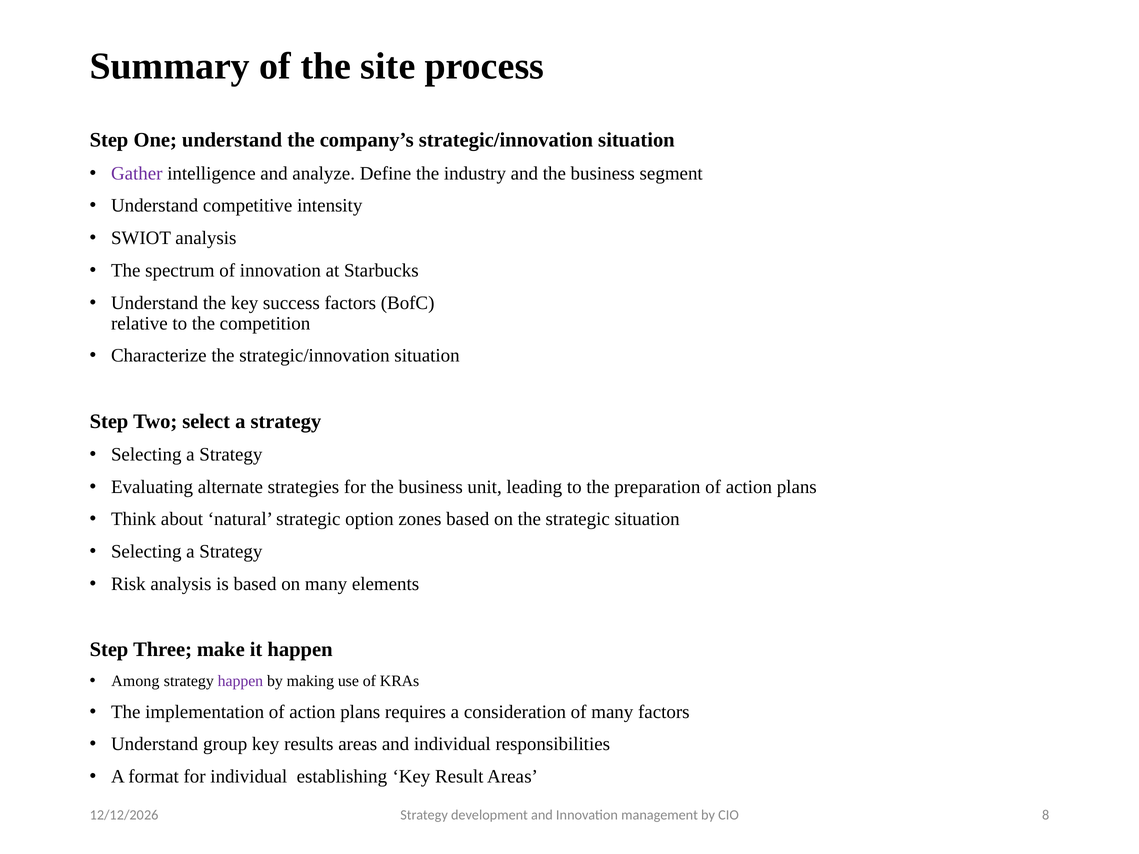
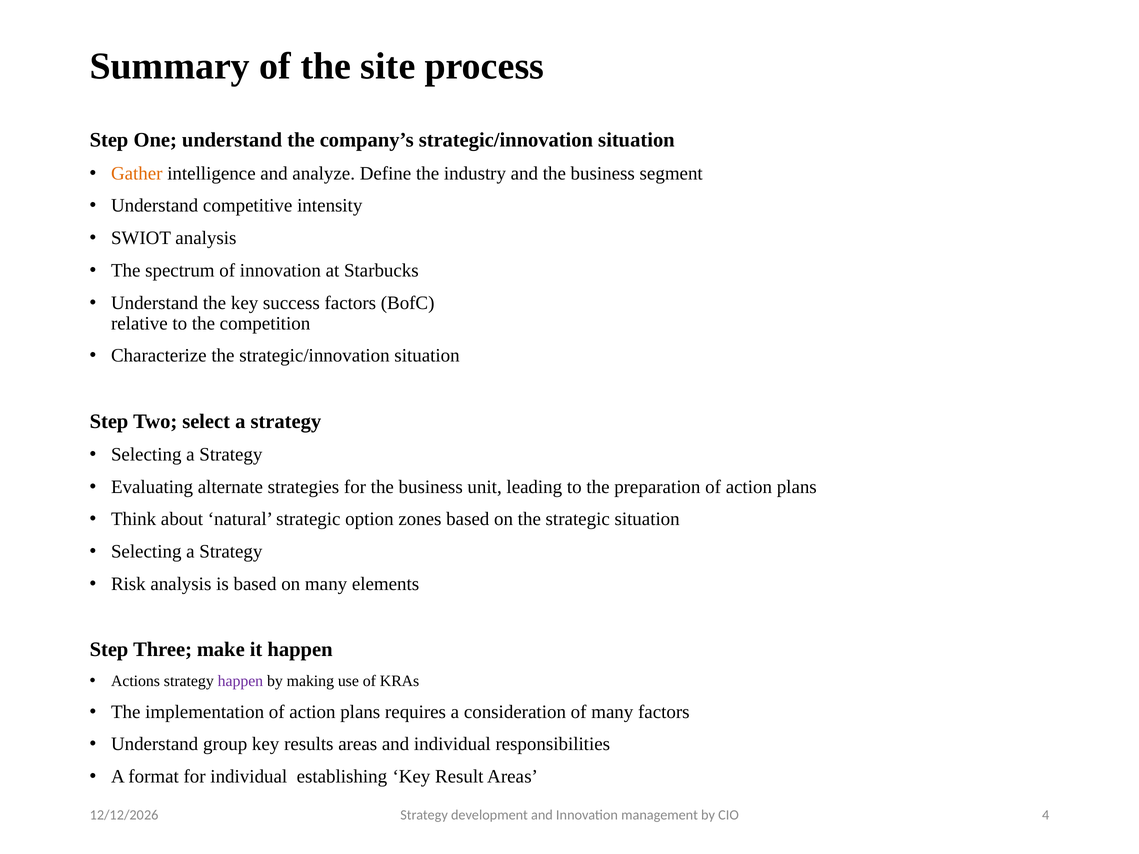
Gather colour: purple -> orange (137, 173)
Among: Among -> Actions (135, 681)
8: 8 -> 4 (1046, 815)
